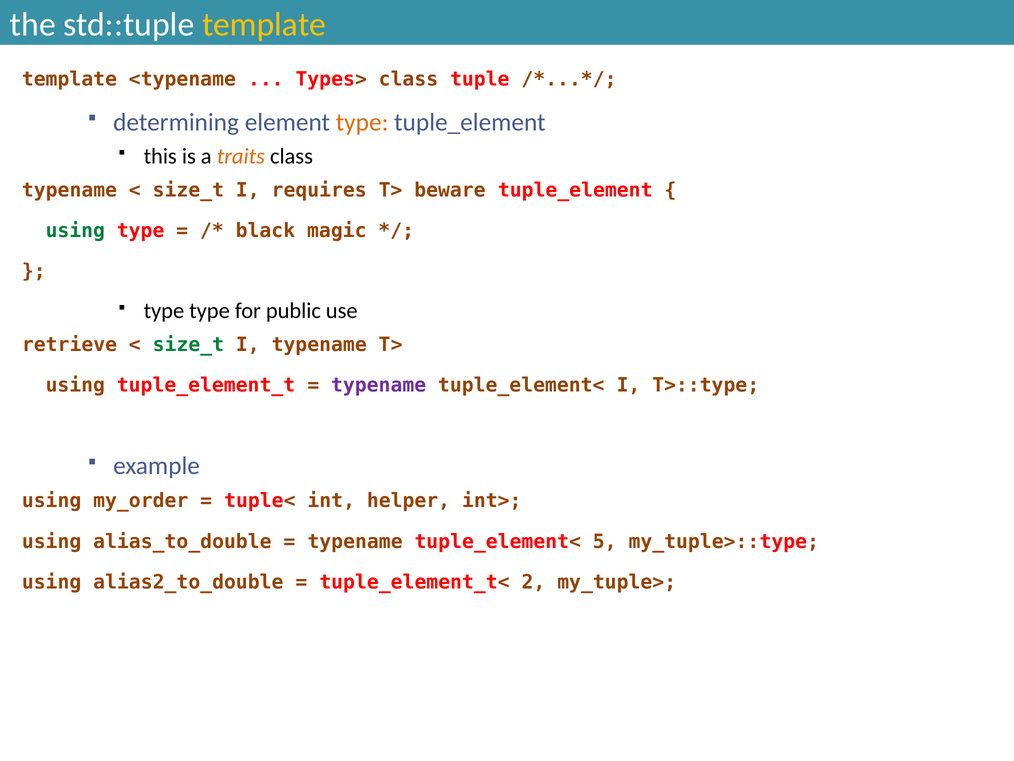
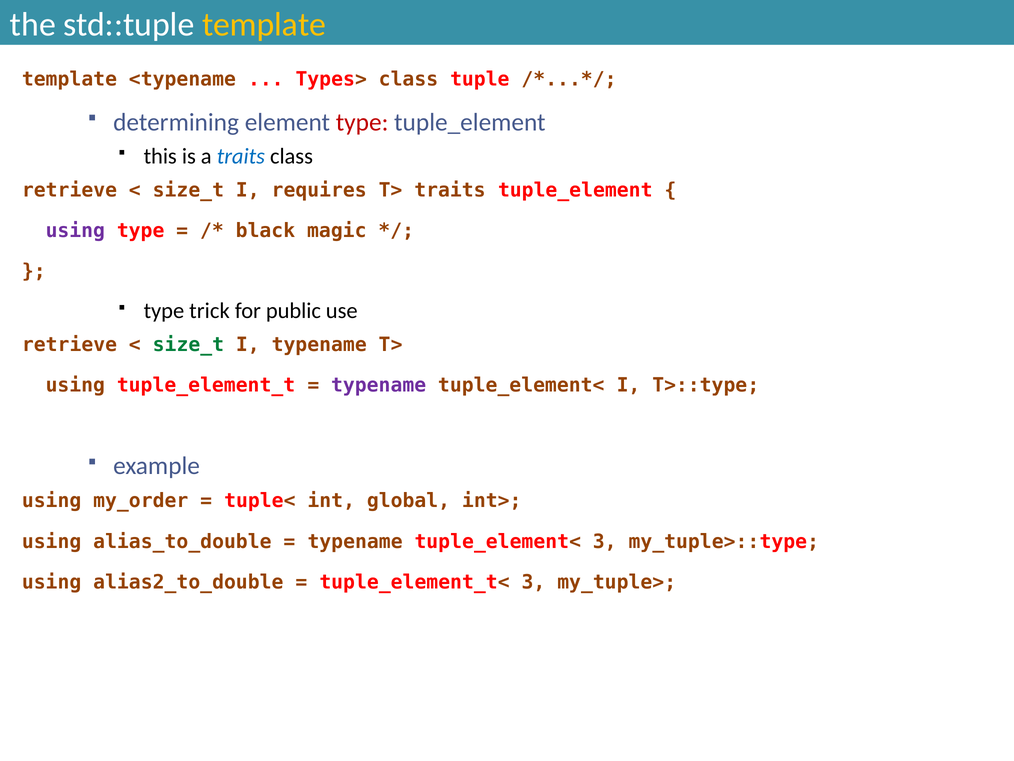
type colour: orange -> red (362, 122)
traits colour: orange -> blue (241, 156)
typename: typename -> retrieve (69, 190)
T> beware: beware -> traits (450, 190)
using colour: green -> purple (75, 231)
type type: type -> trick (209, 311)
helper: helper -> global (409, 501)
tuple_element< 5: 5 -> 3 (605, 541)
tuple_element_t< 2: 2 -> 3 (533, 582)
